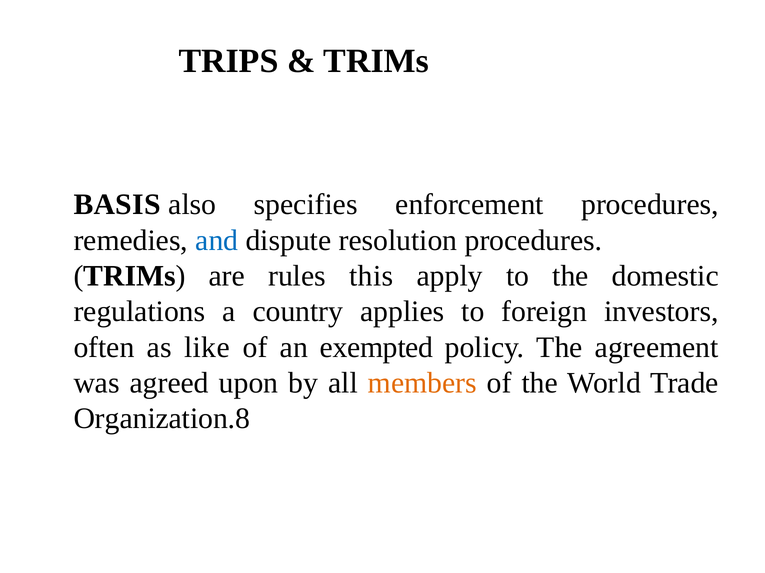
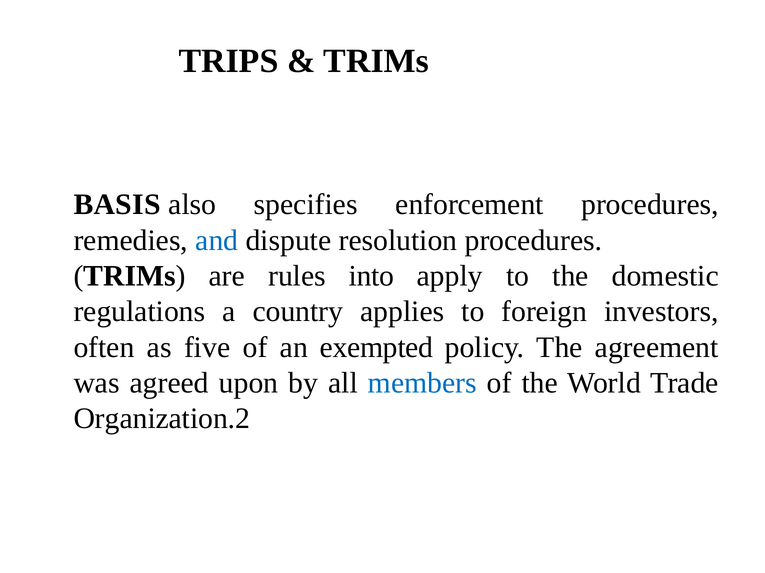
this: this -> into (372, 276)
like: like -> five (207, 348)
members colour: orange -> blue (422, 383)
Organization.8: Organization.8 -> Organization.2 (162, 419)
